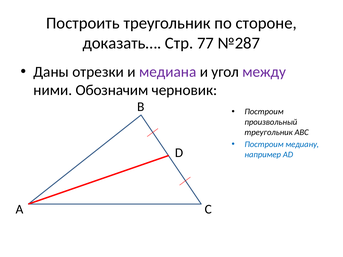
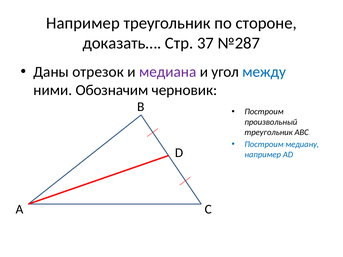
Построить: Построить -> Например (83, 23)
77: 77 -> 37 (205, 43)
отрезки: отрезки -> отрезок (98, 72)
между colour: purple -> blue (264, 72)
